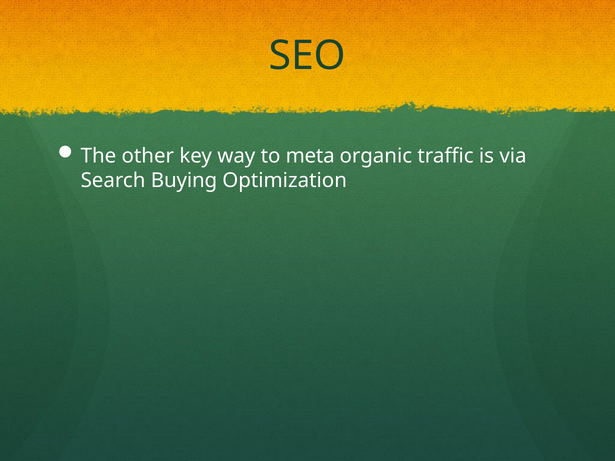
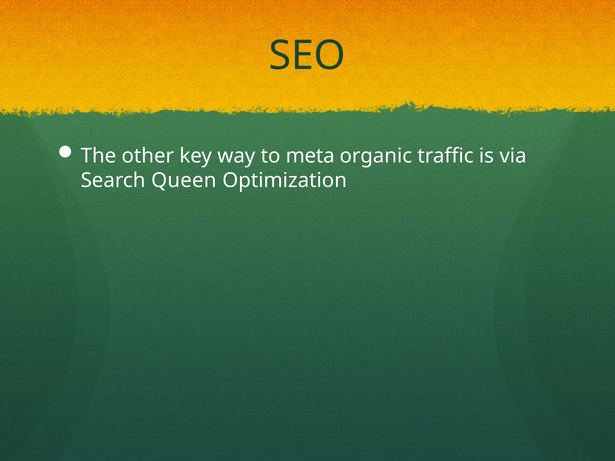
Buying: Buying -> Queen (184, 181)
